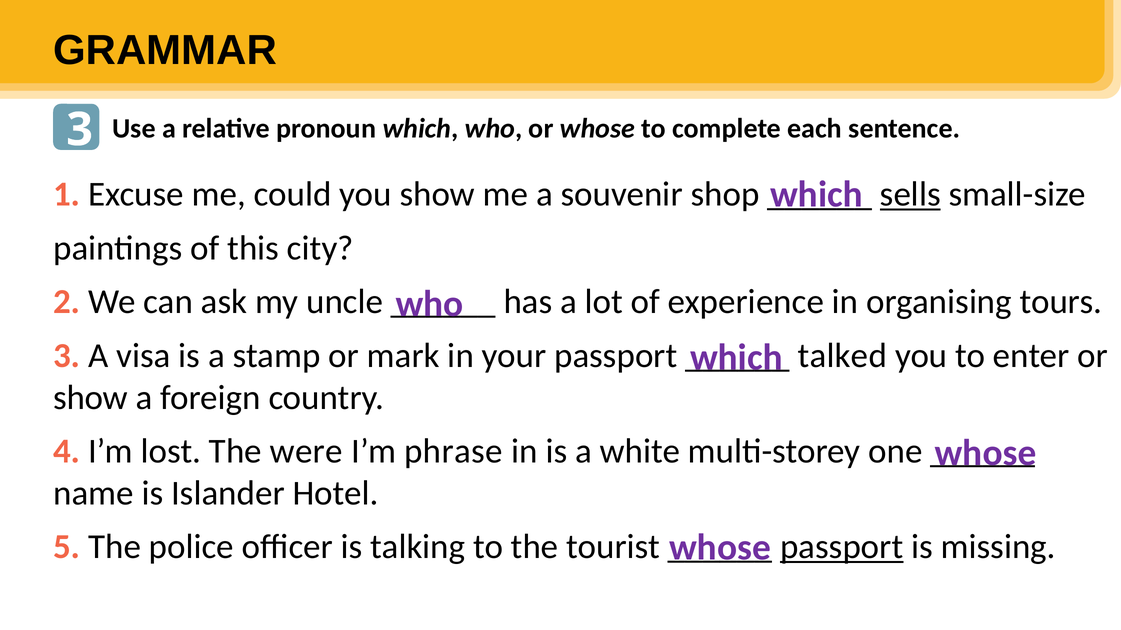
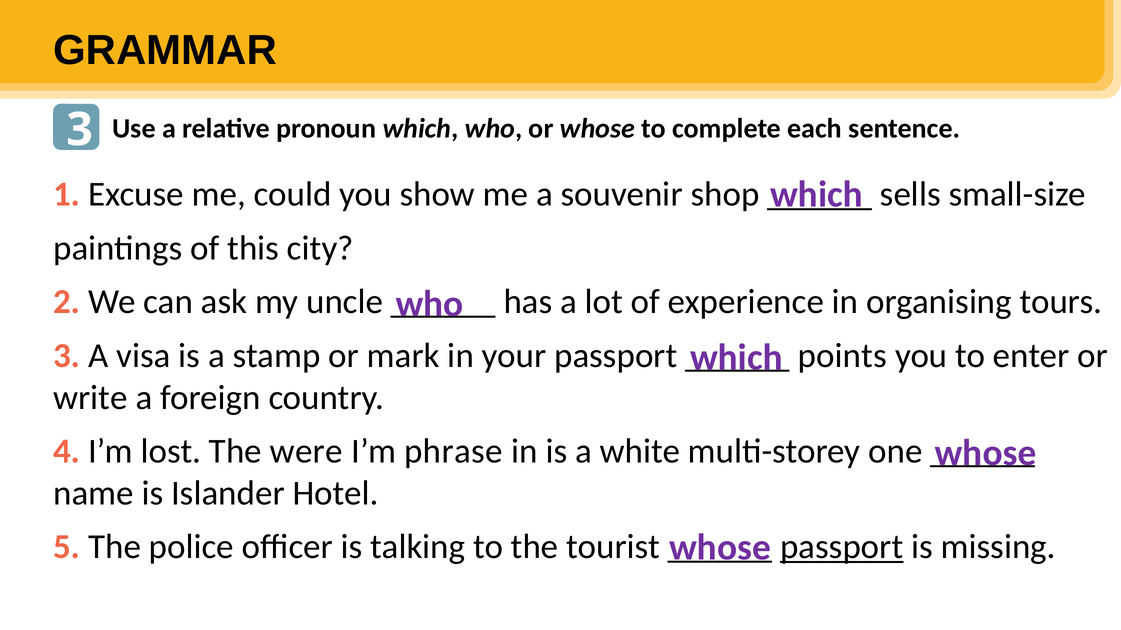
sells underline: present -> none (910, 195)
talked: talked -> points (842, 356)
show: show -> write (90, 398)
